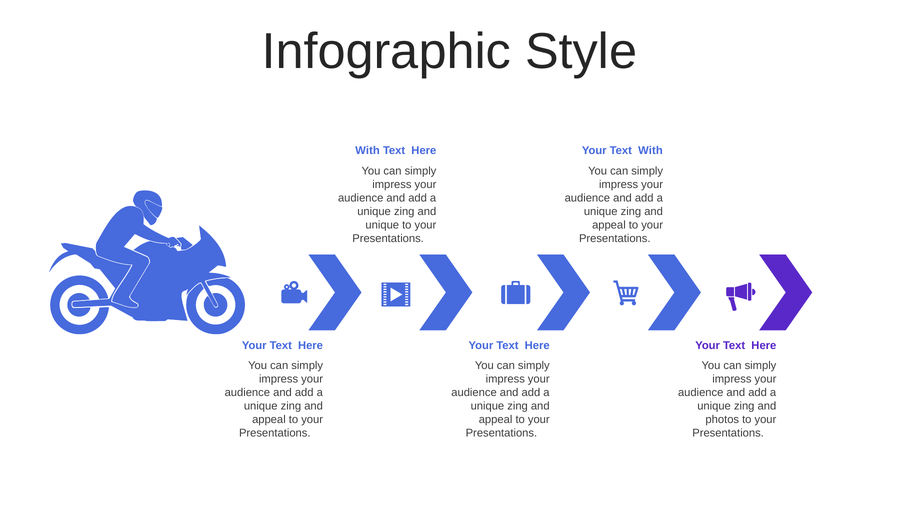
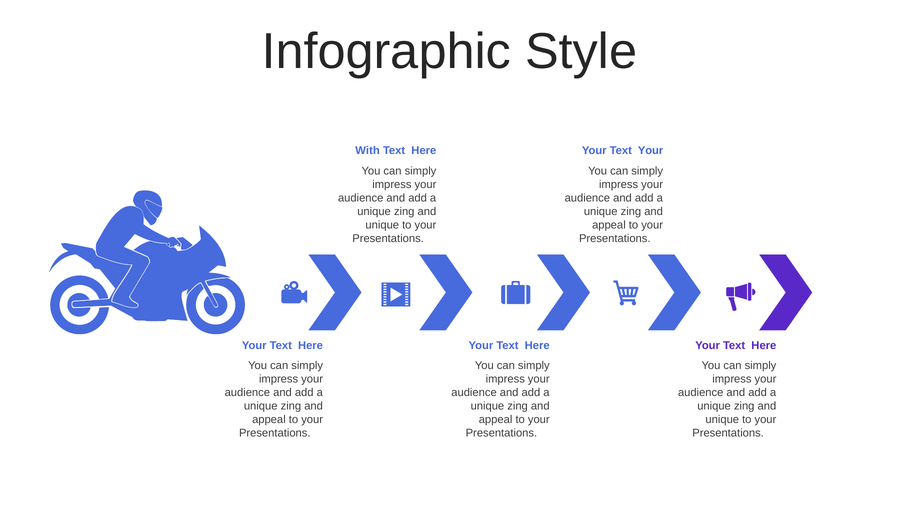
Text With: With -> Your (651, 151)
photos: photos -> unique (722, 419)
